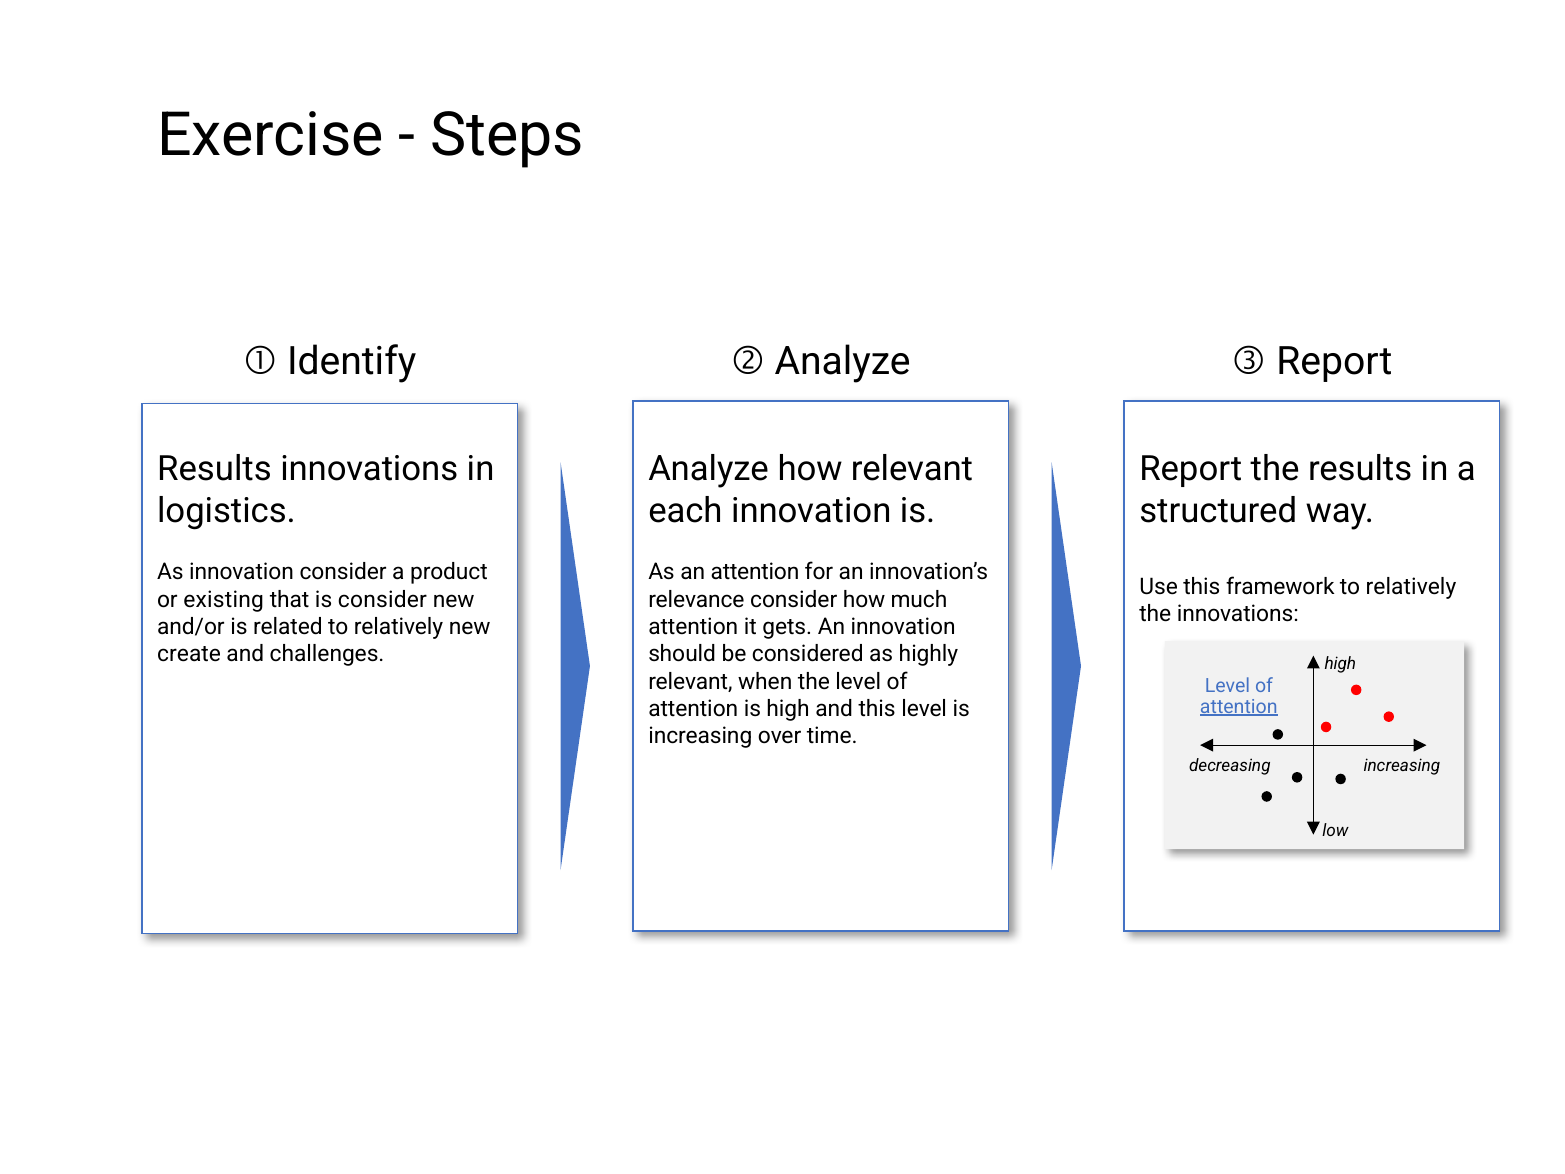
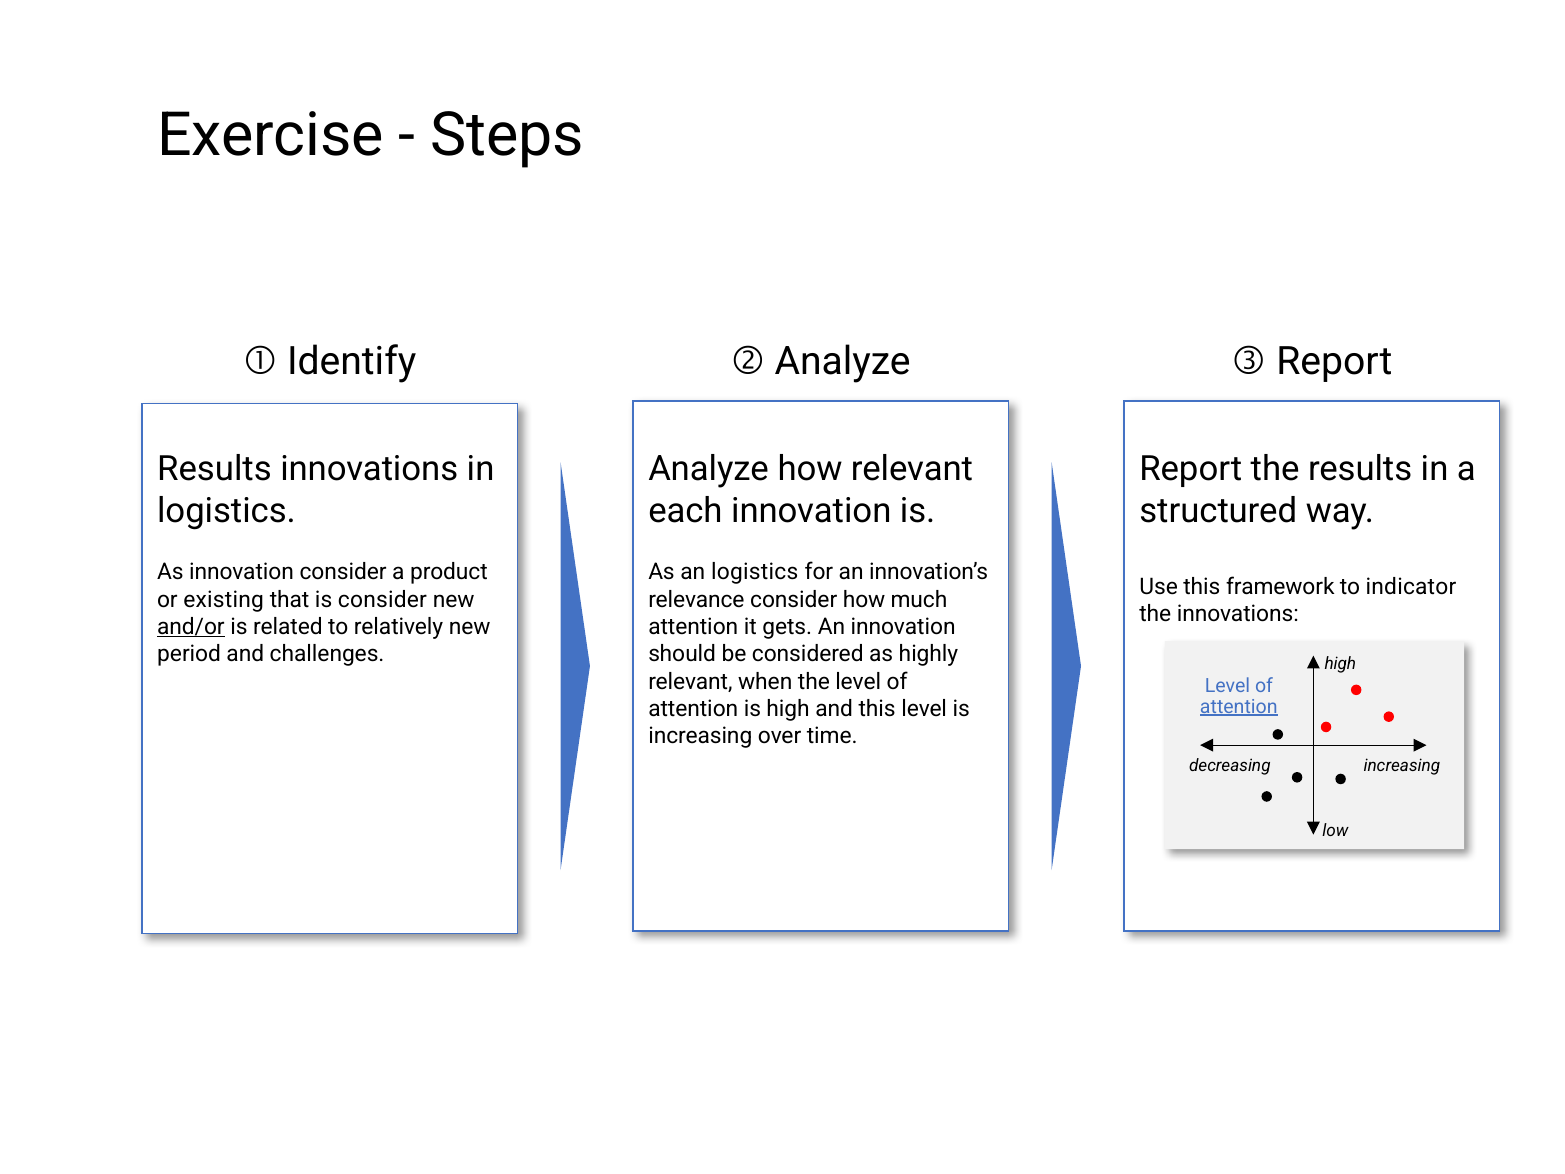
an attention: attention -> logistics (755, 572)
framework to relatively: relatively -> indicator (1411, 586)
and/or underline: none -> present (191, 627)
create: create -> period (189, 654)
